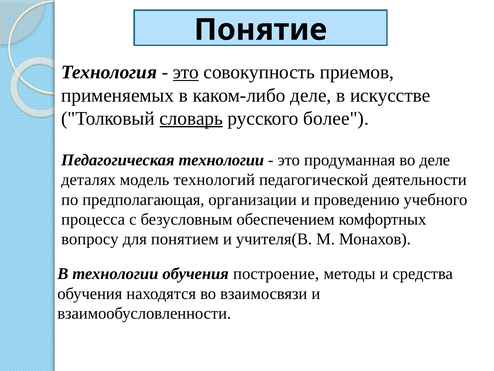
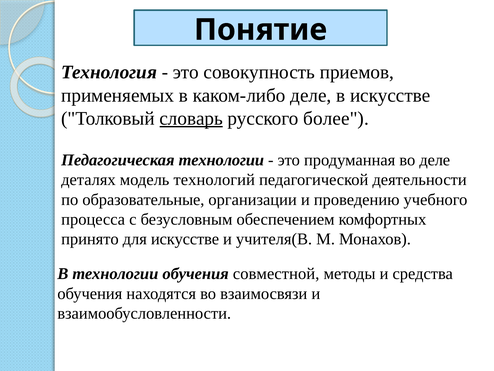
это underline: present -> none (186, 72)
предполагающая: предполагающая -> образовательные (143, 199)
вопросу: вопросу -> принято (90, 239)
для понятием: понятием -> искусстве (185, 239)
построение: построение -> совместной (276, 274)
